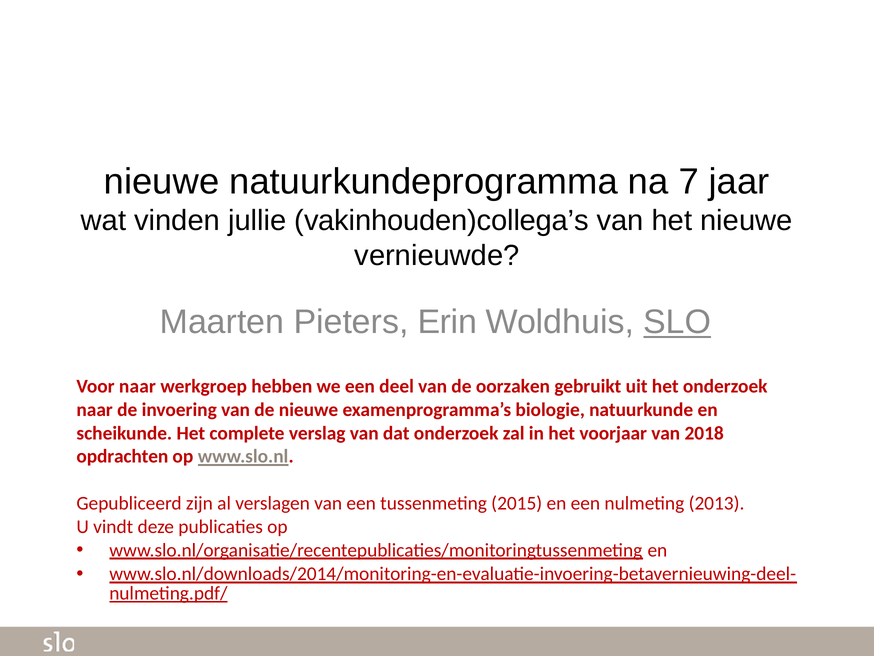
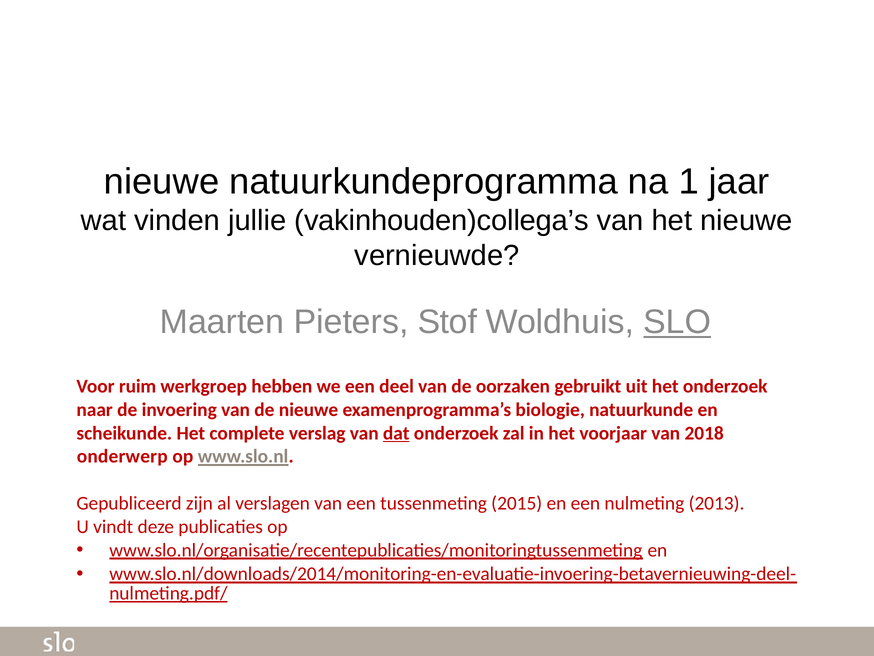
7: 7 -> 1 (689, 182)
Erin: Erin -> Stof (447, 322)
Voor naar: naar -> ruim (138, 386)
dat underline: none -> present (396, 433)
opdrachten: opdrachten -> onderwerp (122, 456)
